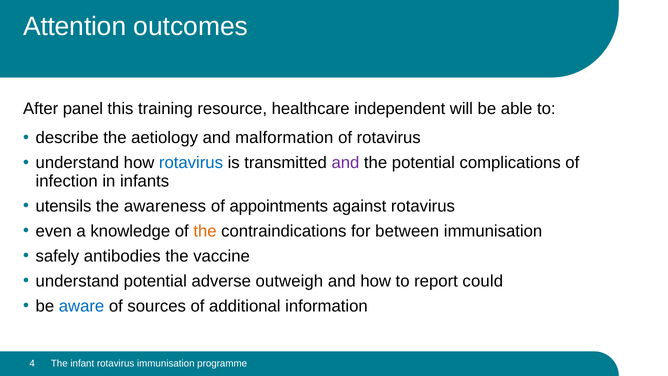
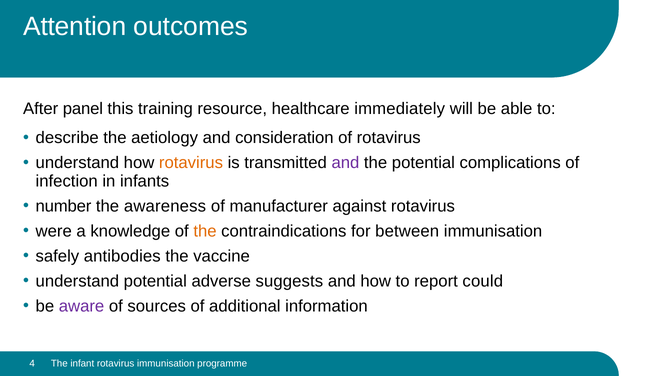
independent: independent -> immediately (400, 109)
malformation: malformation -> consideration (284, 138)
rotavirus colour: blue -> orange (191, 163)
utensils: utensils -> number (64, 206)
appointments: appointments -> manufacturer (279, 206)
even: even -> were (54, 231)
outweigh: outweigh -> suggests (289, 281)
aware colour: blue -> purple (82, 306)
